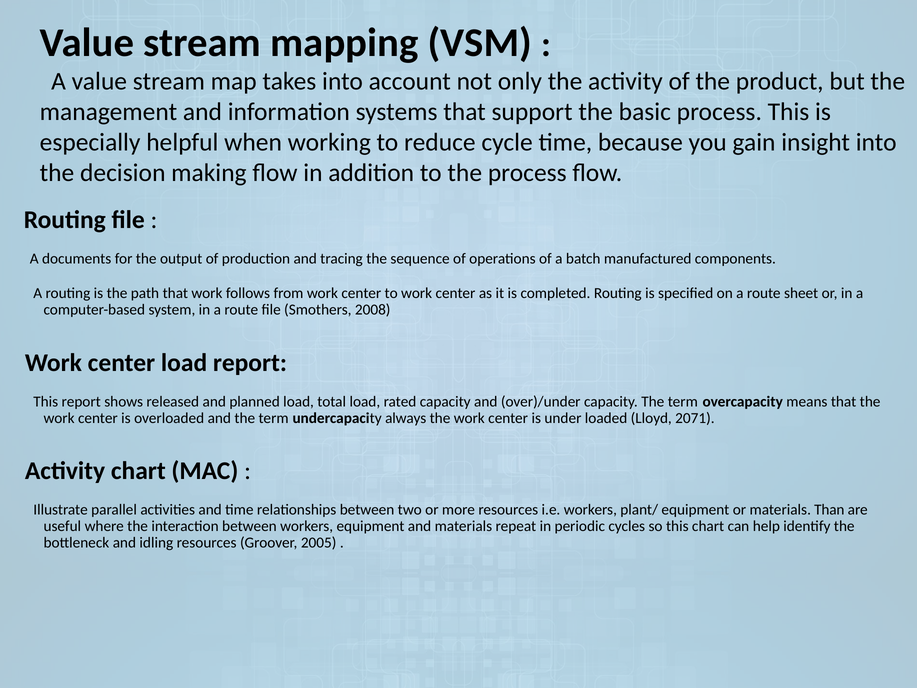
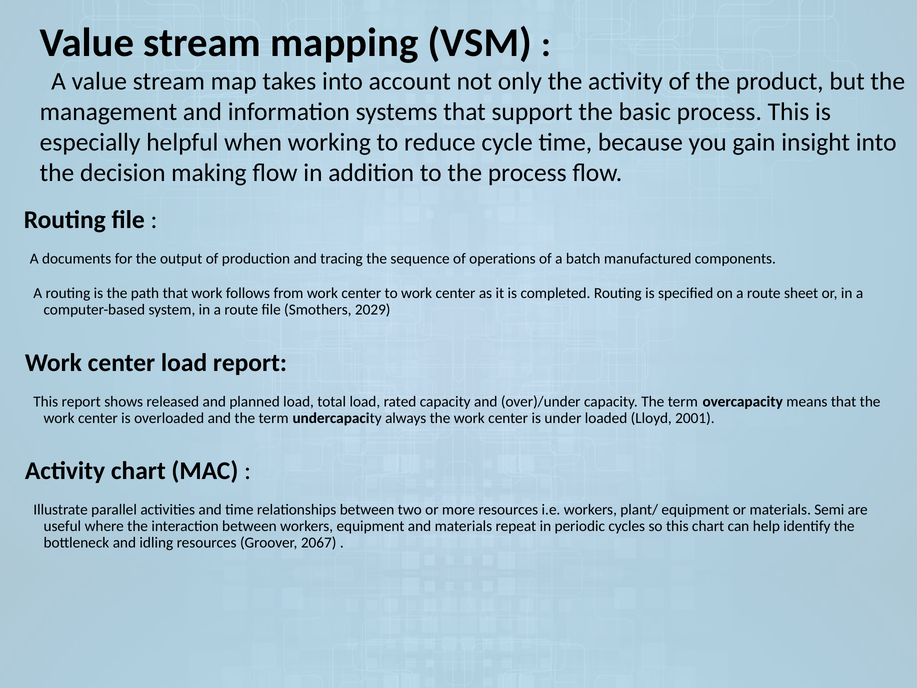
2008: 2008 -> 2029 (373, 310)
2071: 2071 -> 2001 (695, 418)
Than: Than -> Semi (829, 510)
2005: 2005 -> 2067 (319, 543)
